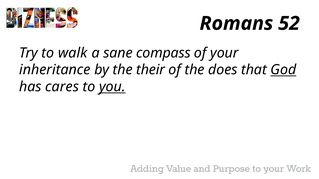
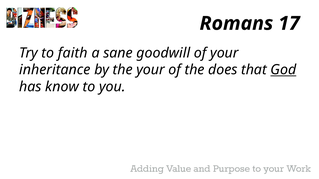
52: 52 -> 17 (289, 23)
walk: walk -> faith (73, 53)
compass: compass -> goodwill (163, 53)
the their: their -> your (151, 70)
cares: cares -> know (62, 87)
you underline: present -> none (112, 87)
